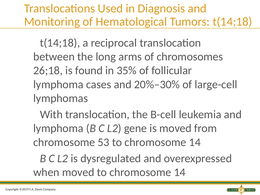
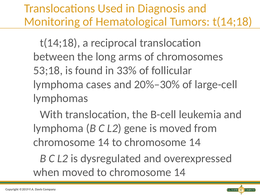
26;18: 26;18 -> 53;18 (48, 71)
35%: 35% -> 33% (127, 71)
53: 53 -> 14 (104, 142)
